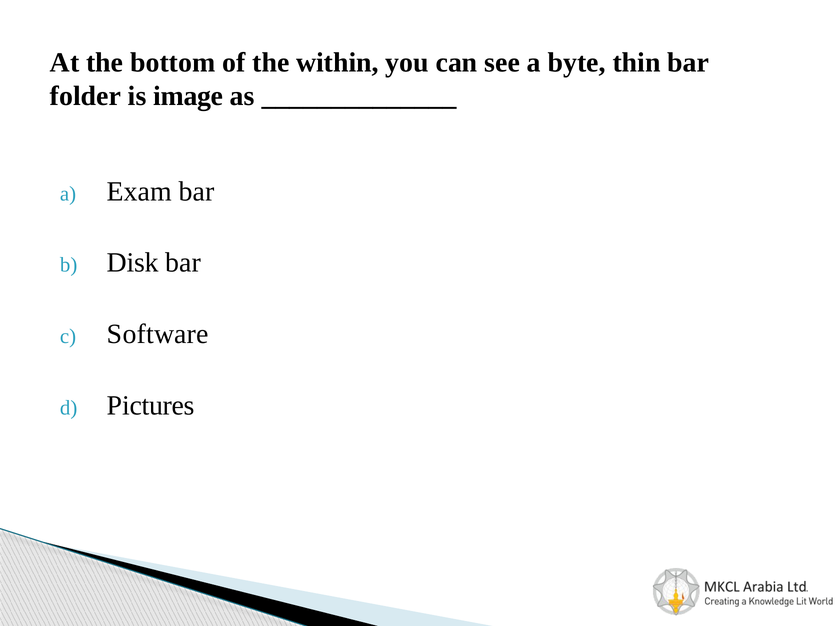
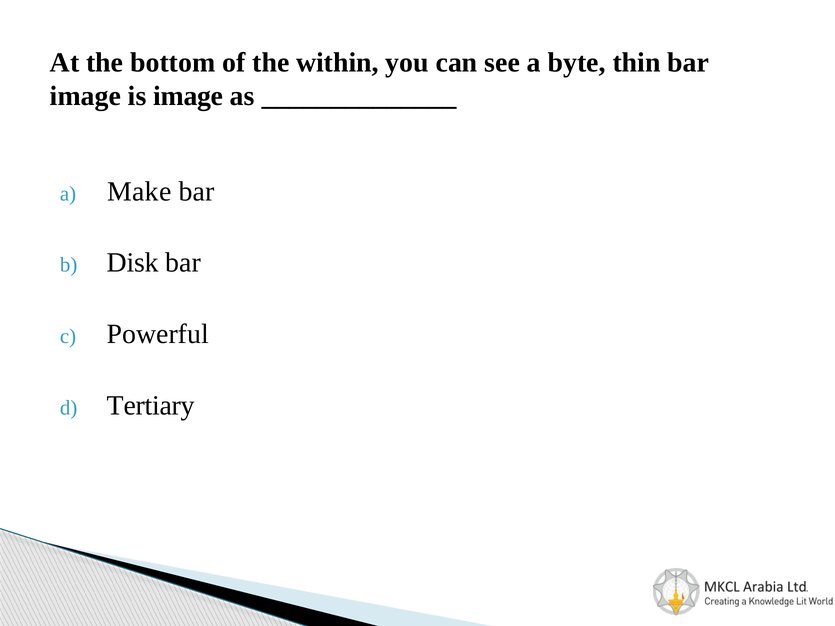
folder: folder -> image (86, 96)
Exam: Exam -> Make (139, 191)
Software: Software -> Powerful (158, 334)
Pictures: Pictures -> Tertiary (151, 406)
